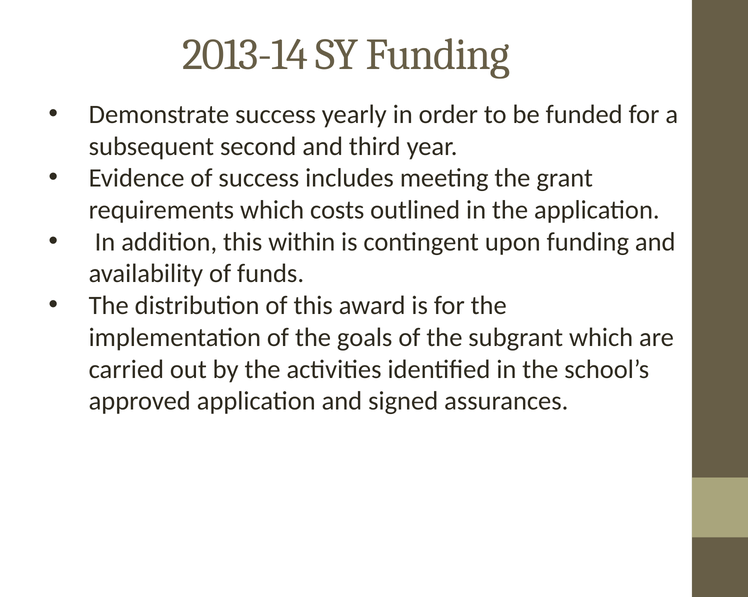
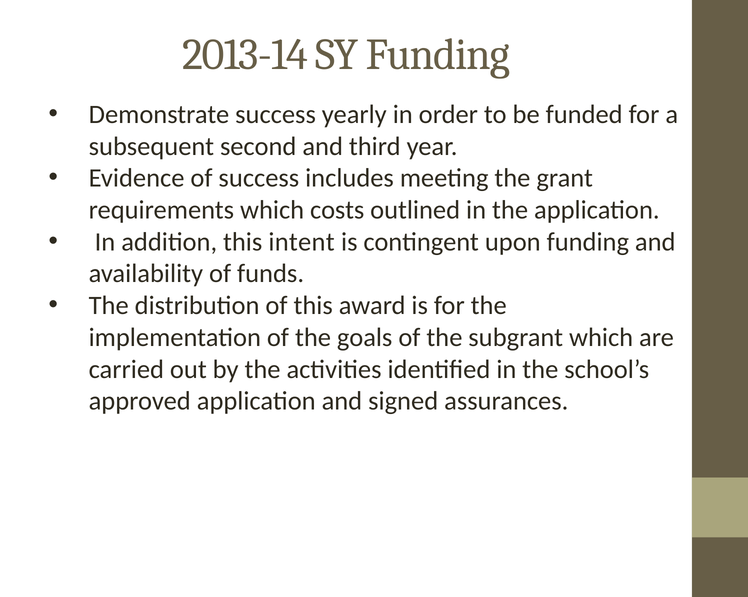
within: within -> intent (302, 242)
